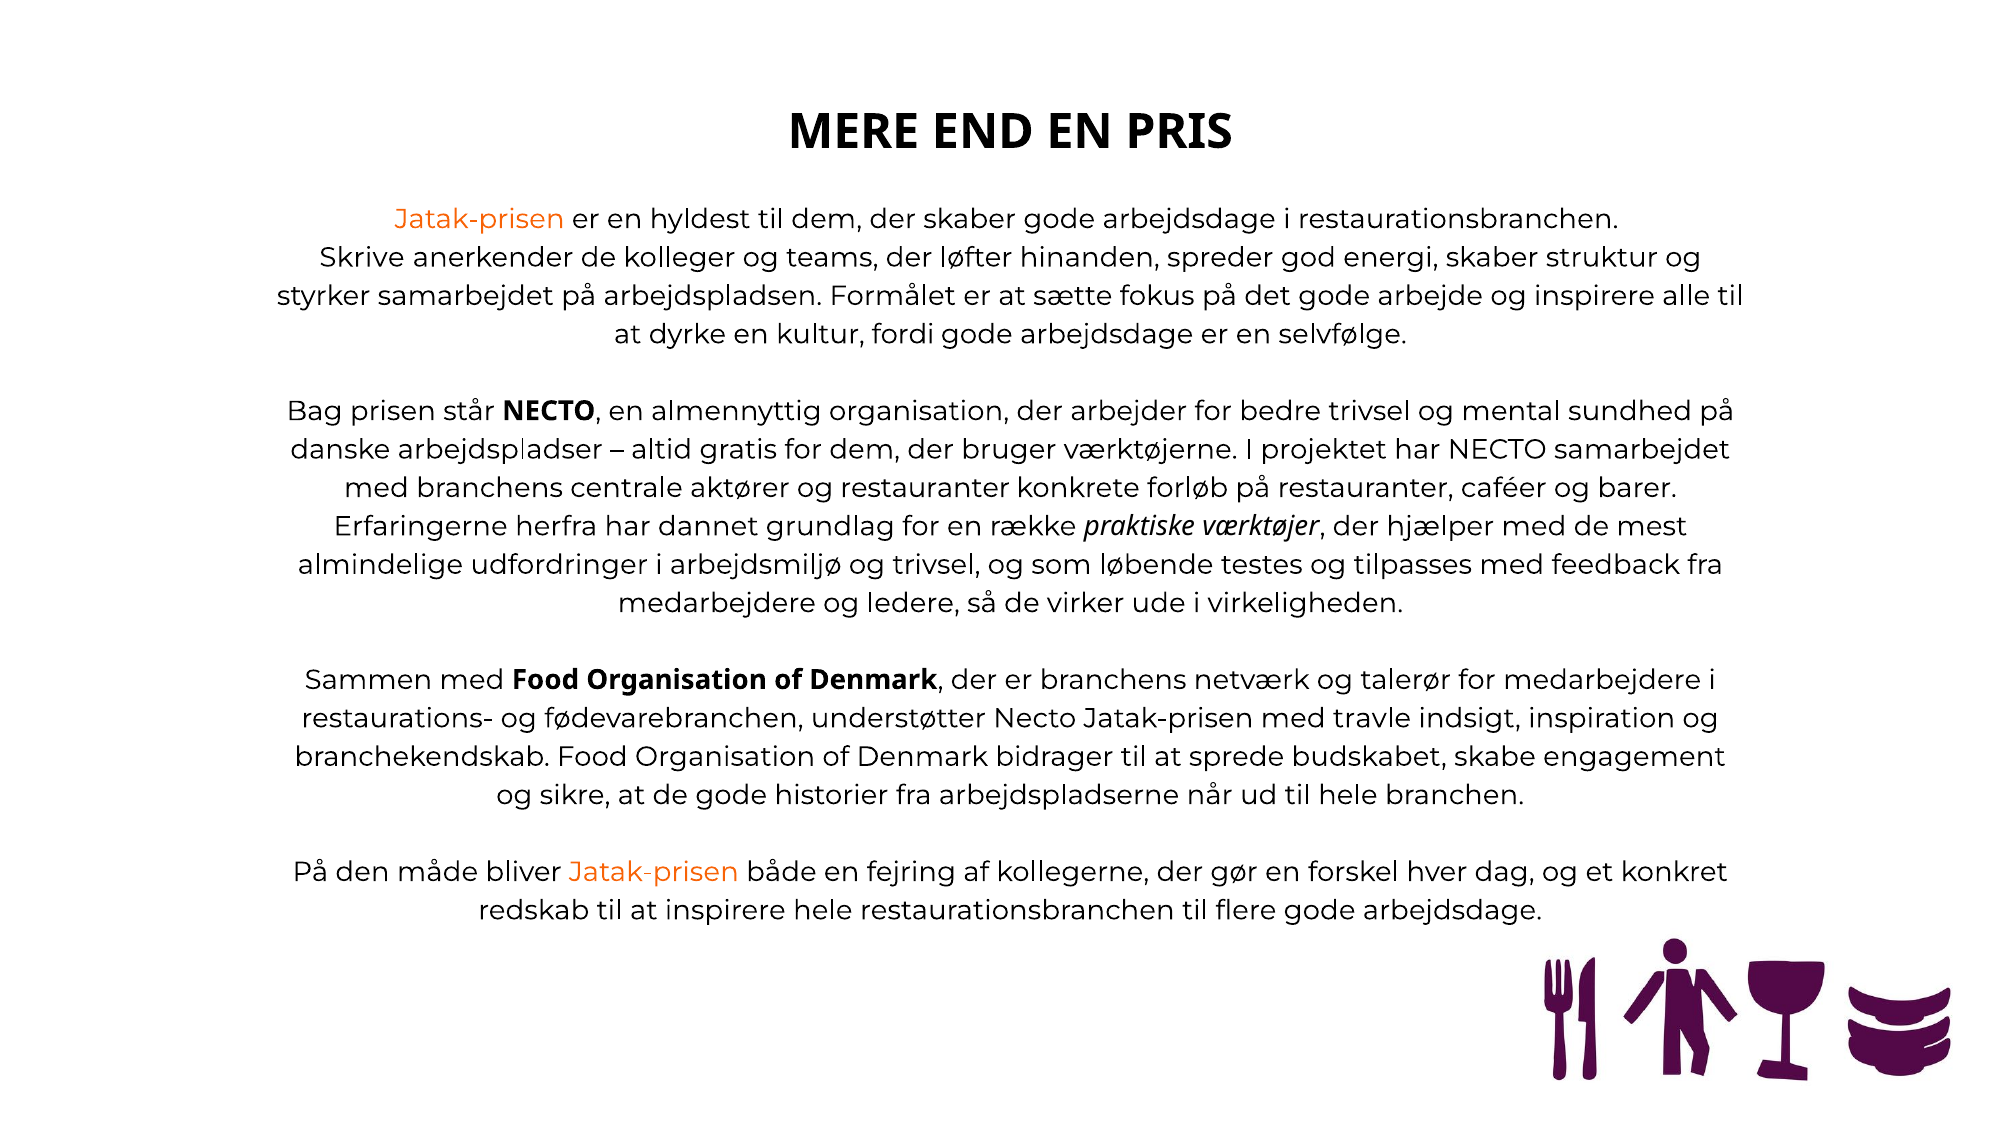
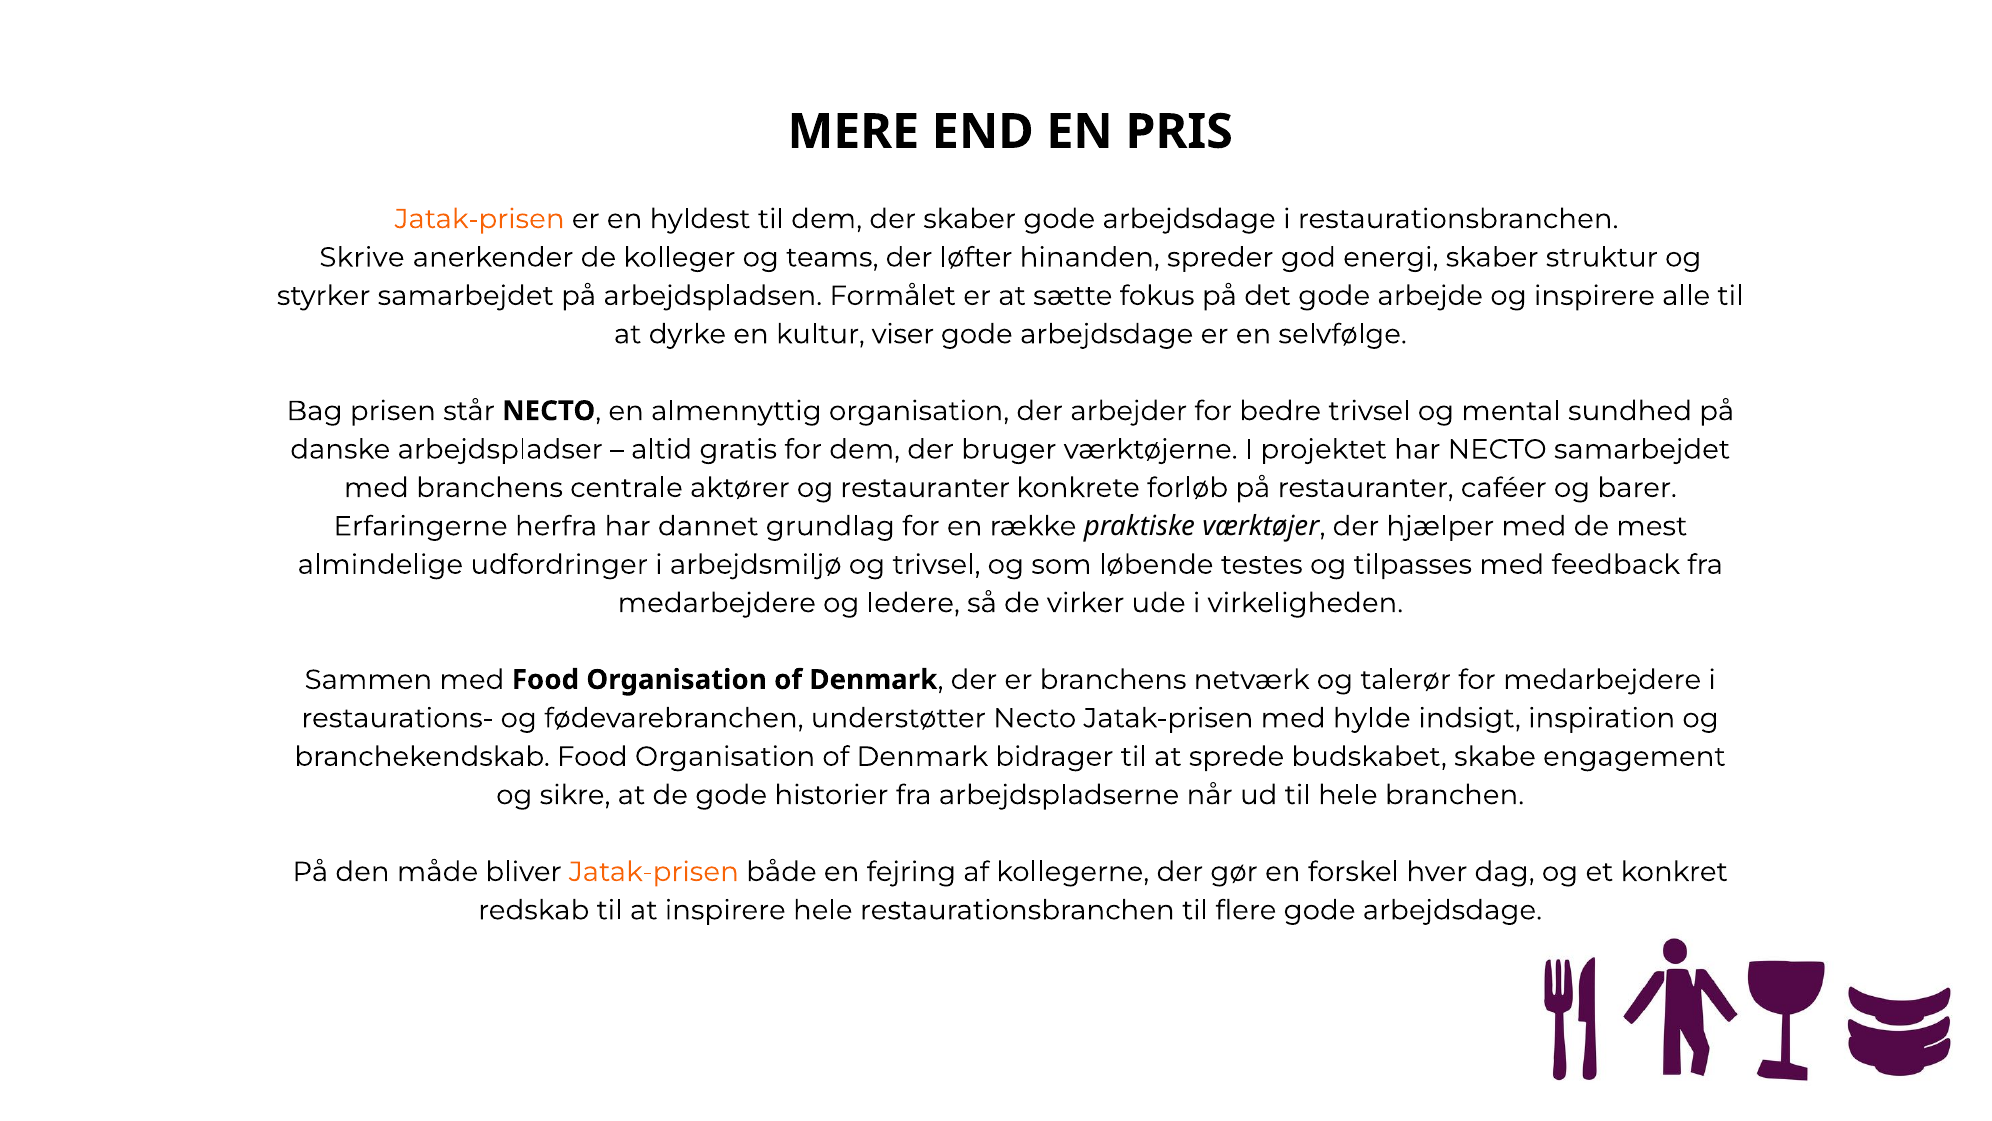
fordi: fordi -> viser (903, 334)
travle: travle -> hylde (1372, 718)
